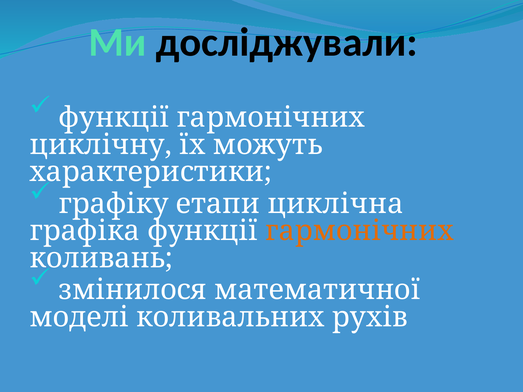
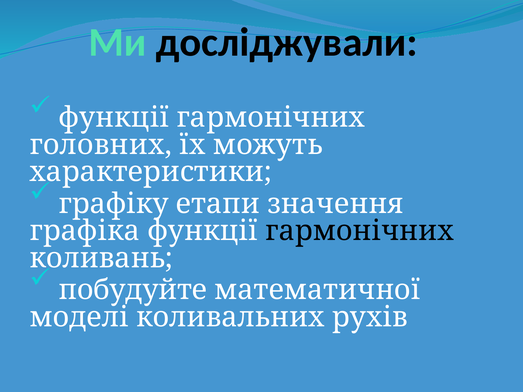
циклічну: циклічну -> головних (101, 145)
циклічна: циклічна -> значення (336, 204)
гармонічних colour: orange -> black (360, 231)
змінилося: змінилося -> побудуйте (133, 290)
